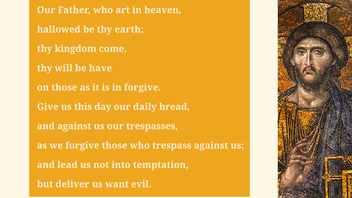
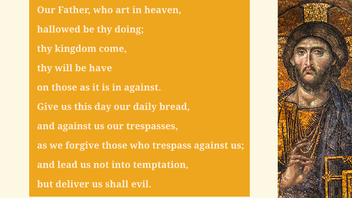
earth: earth -> doing (129, 29)
in forgive: forgive -> against (143, 87)
want: want -> shall (117, 184)
